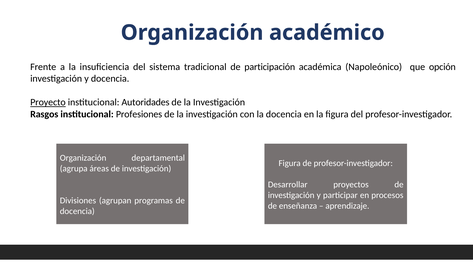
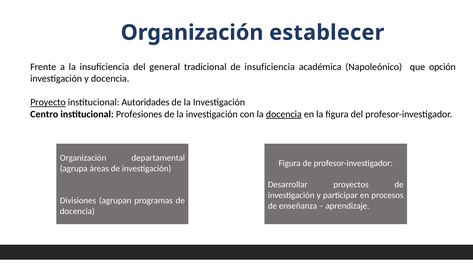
académico: académico -> establecer (327, 33)
sistema: sistema -> general (165, 67)
de participación: participación -> insuficiencia (270, 67)
Rasgos: Rasgos -> Centro (44, 114)
docencia underline: none -> present (284, 114)
